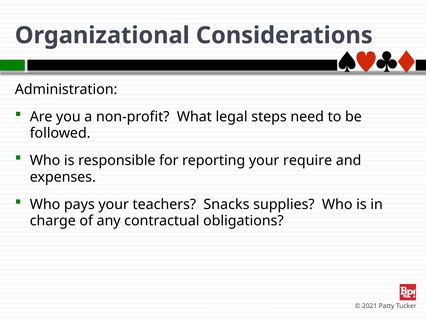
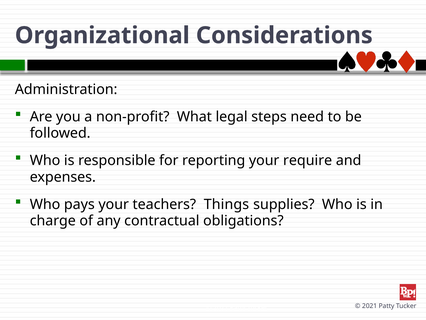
Snacks: Snacks -> Things (226, 204)
